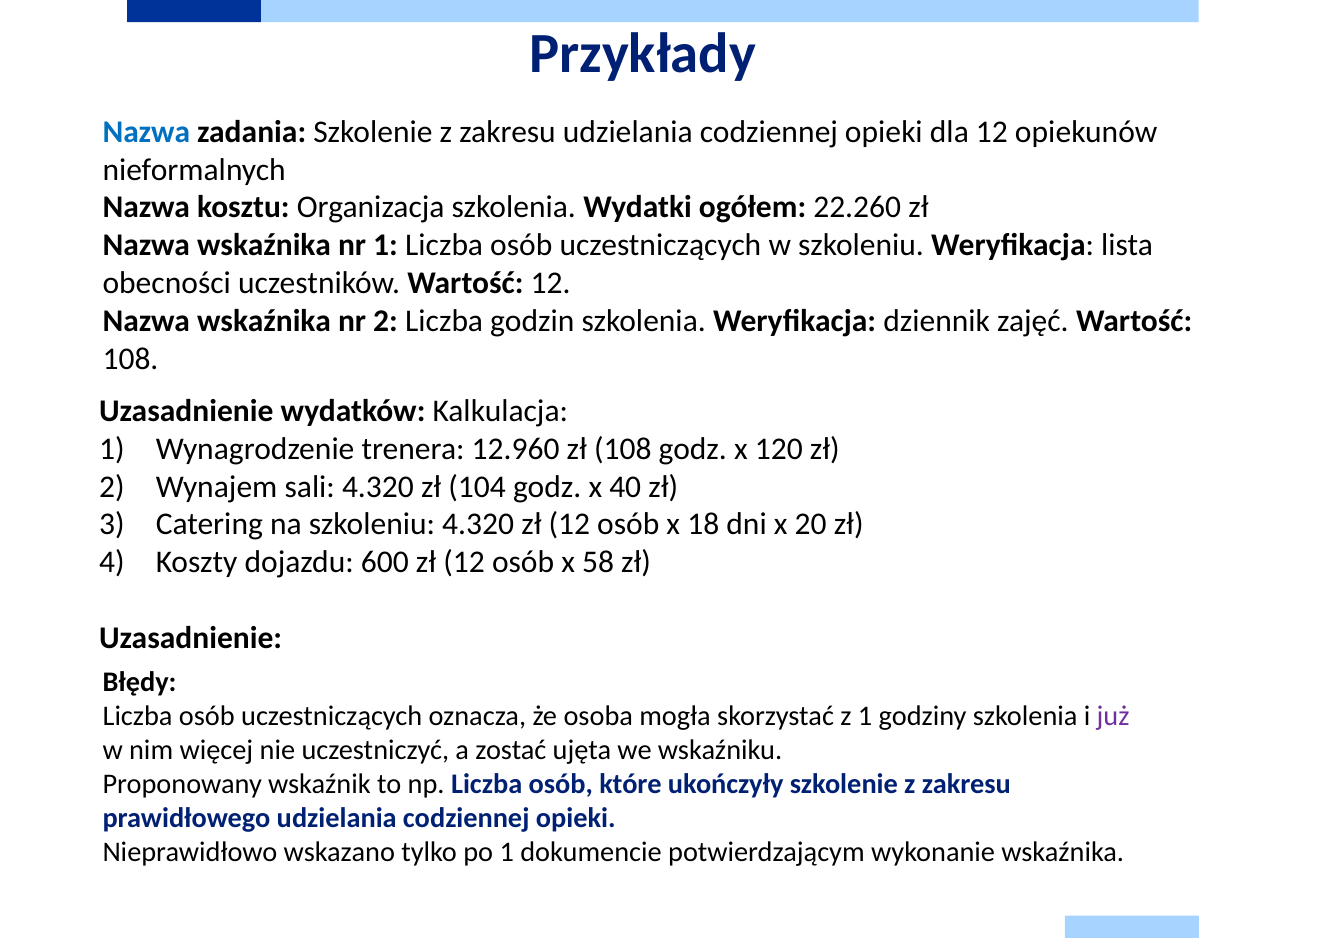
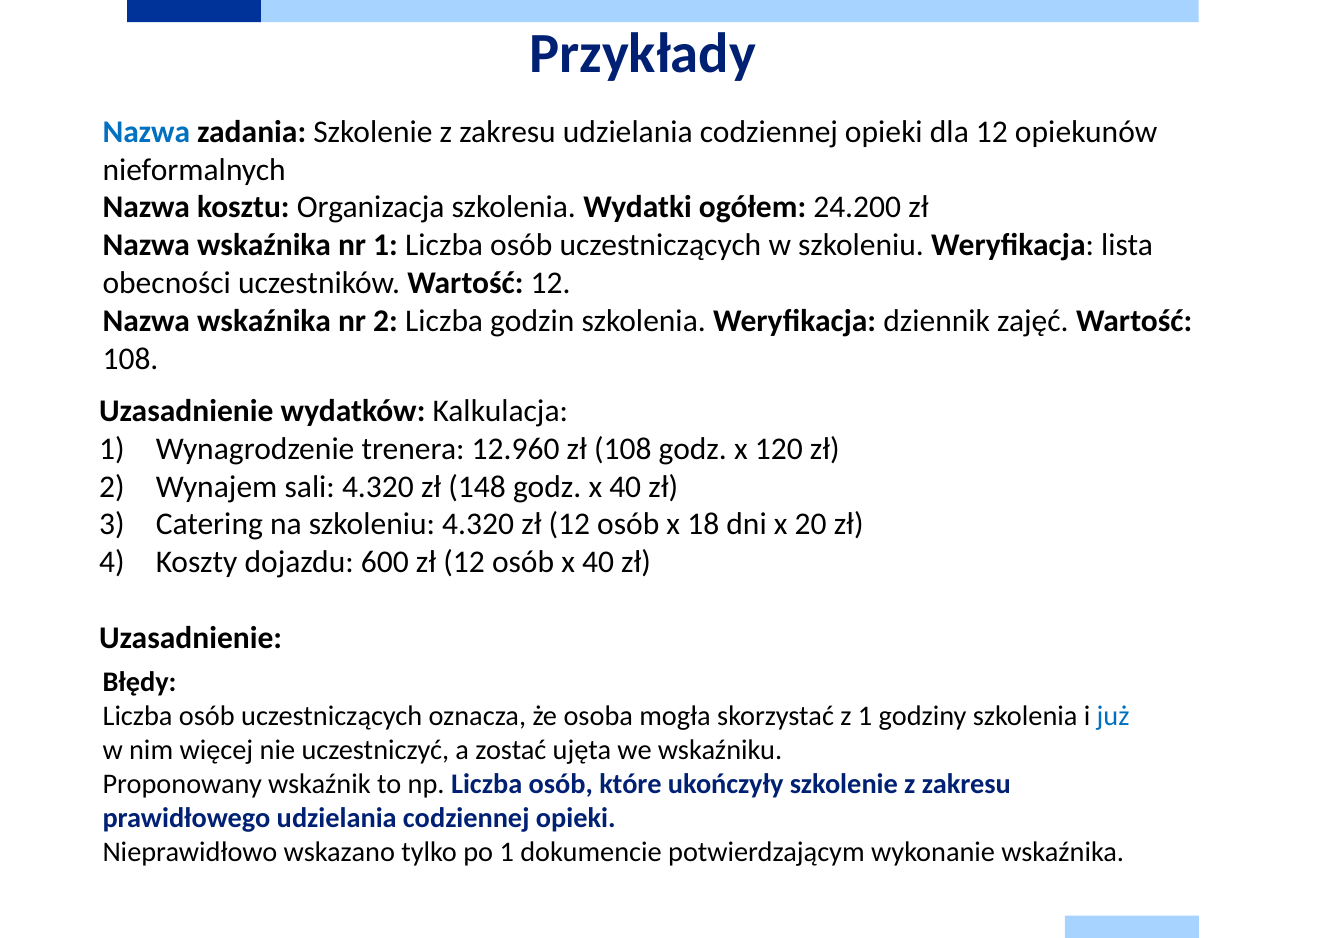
22.260: 22.260 -> 24.200 (857, 207)
104: 104 -> 148 (477, 486)
osób x 58: 58 -> 40 (598, 562)
już colour: purple -> blue (1113, 716)
